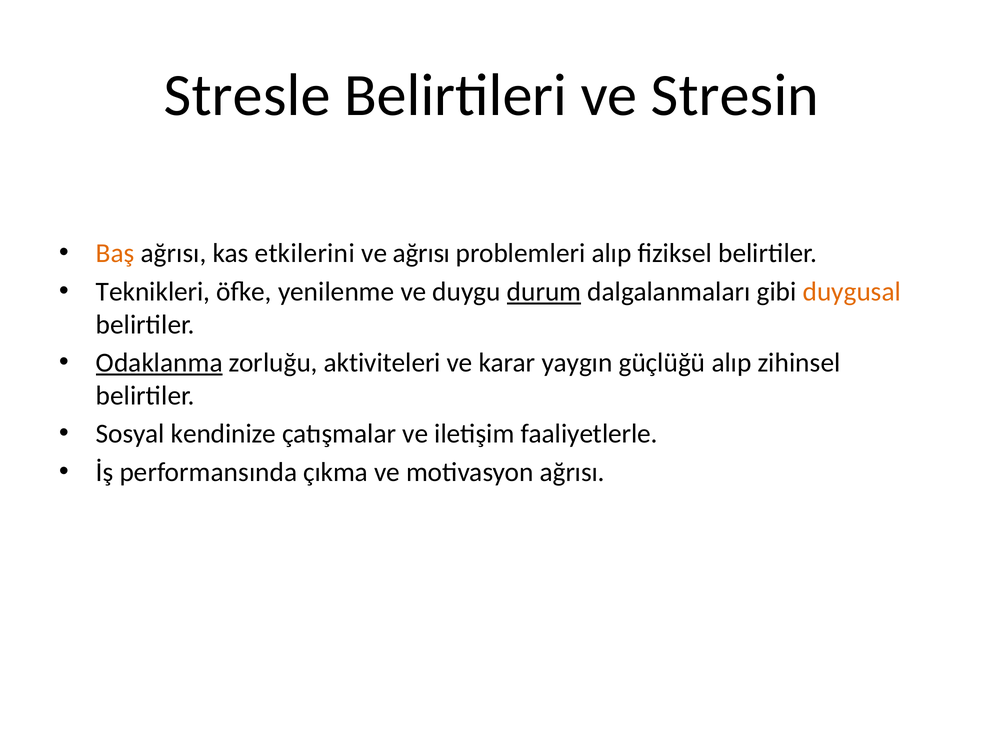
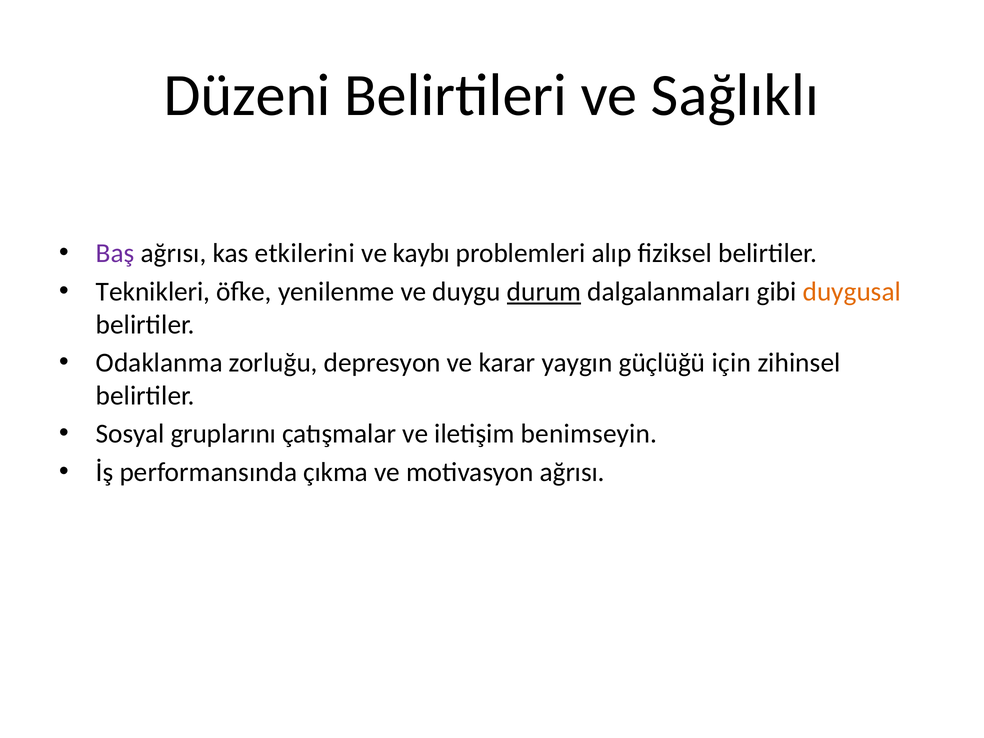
Stresle: Stresle -> Düzeni (247, 95)
Stresin: Stresin -> Sağlıklı (735, 95)
Baş colour: orange -> purple (115, 253)
ve ağrısı: ağrısı -> kaybı (422, 253)
Odaklanma underline: present -> none (159, 363)
aktiviteleri: aktiviteleri -> depresyon (382, 363)
güçlüğü alıp: alıp -> için (731, 363)
kendinize: kendinize -> gruplarını (223, 434)
faaliyetlerle: faaliyetlerle -> benimseyin (589, 434)
